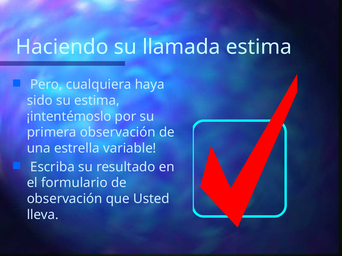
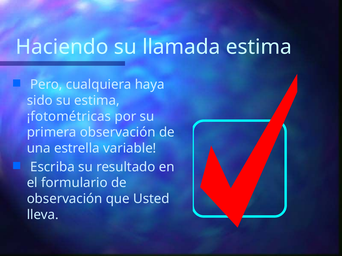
¡intentémoslo: ¡intentémoslo -> ¡fotométricas (69, 117)
